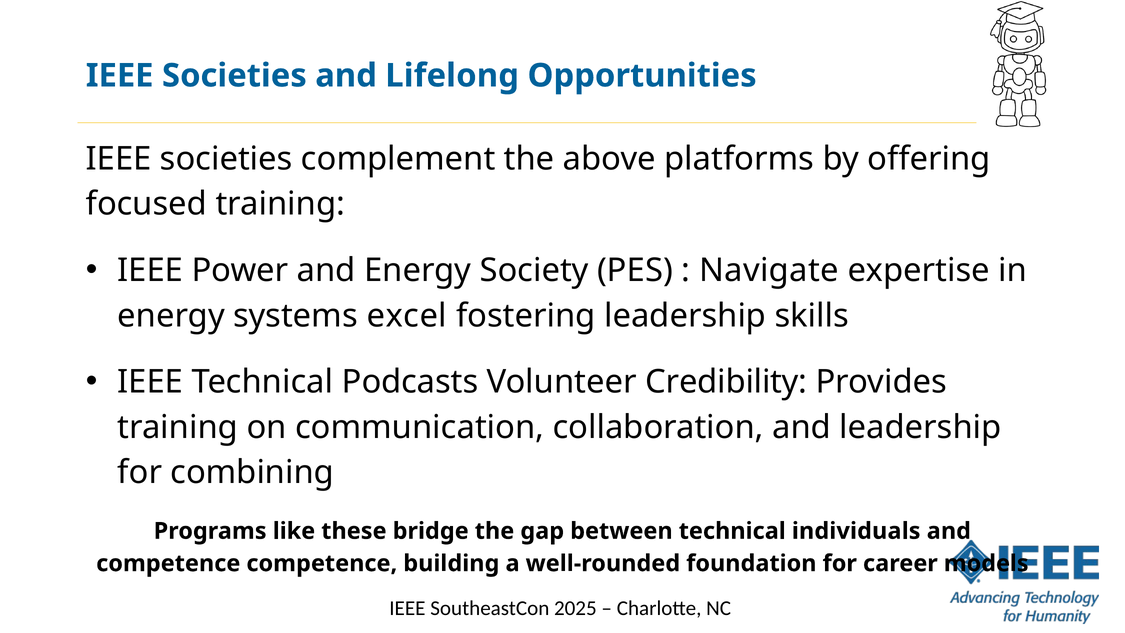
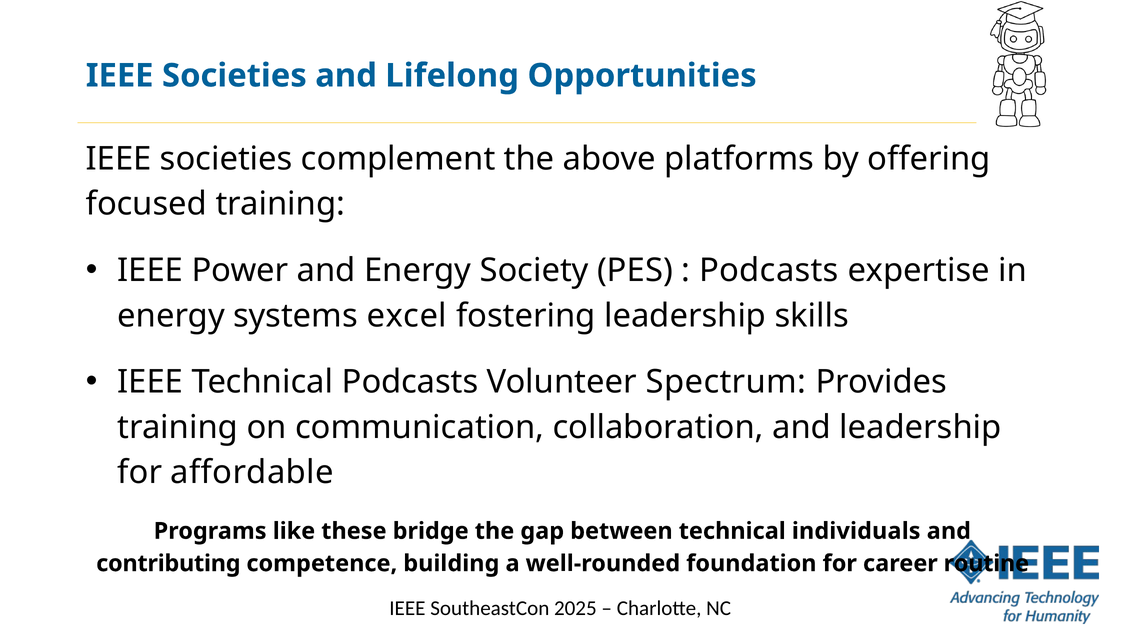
Navigate: Navigate -> Podcasts (769, 270)
Credibility: Credibility -> Spectrum (726, 382)
combining: combining -> affordable (252, 472)
competence: competence -> contributing (168, 563)
models: models -> routine (986, 563)
